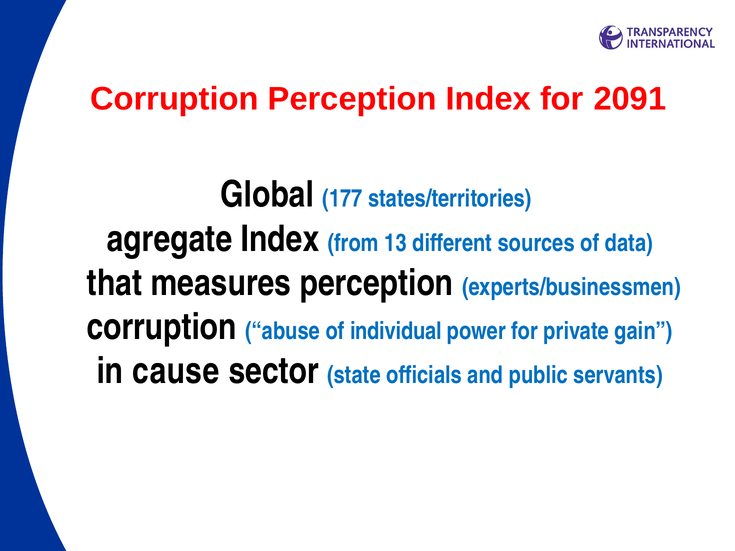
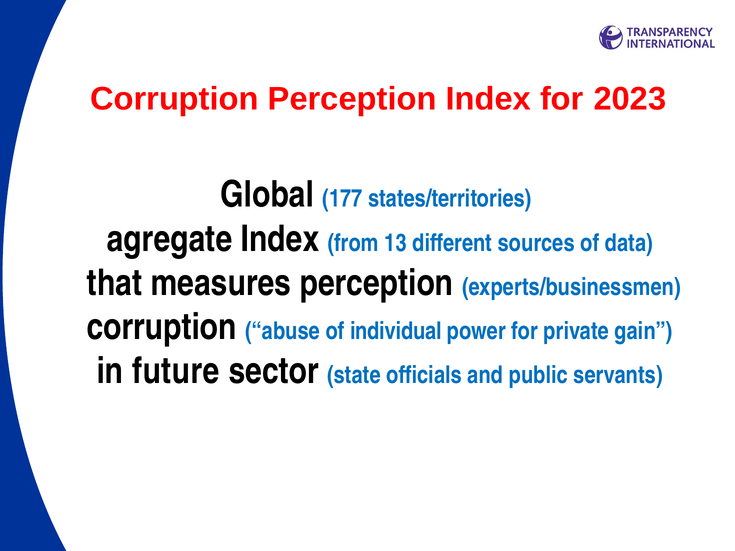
2091: 2091 -> 2023 (630, 99)
cause: cause -> future (176, 371)
